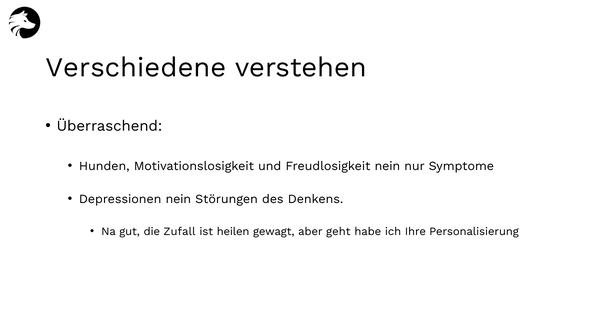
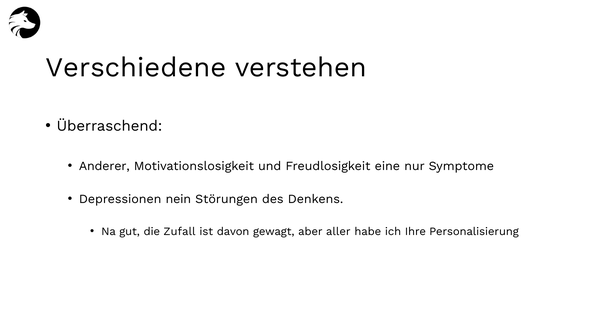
Hunden: Hunden -> Anderer (104, 166)
Freudlosigkeit nein: nein -> eine (387, 166)
heilen: heilen -> davon (233, 232)
geht: geht -> aller (338, 232)
